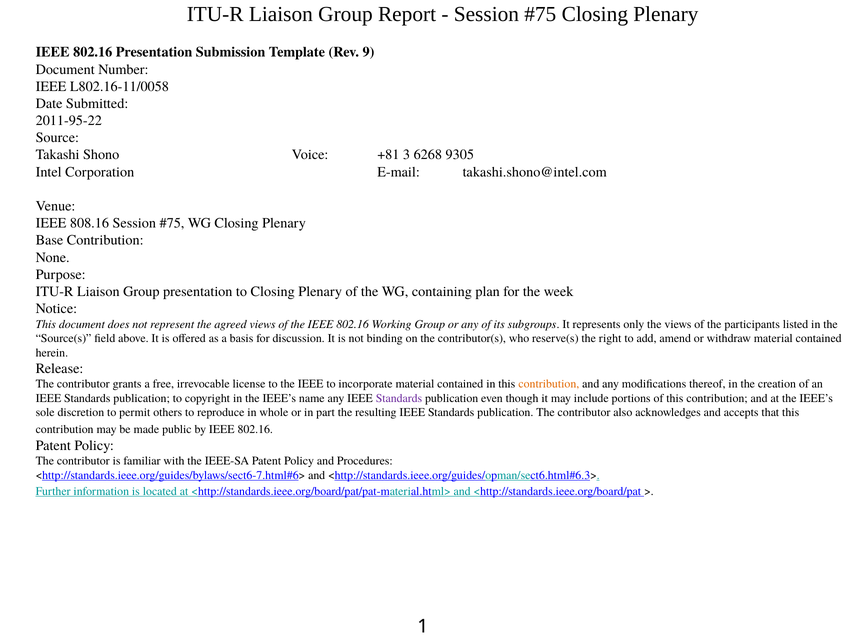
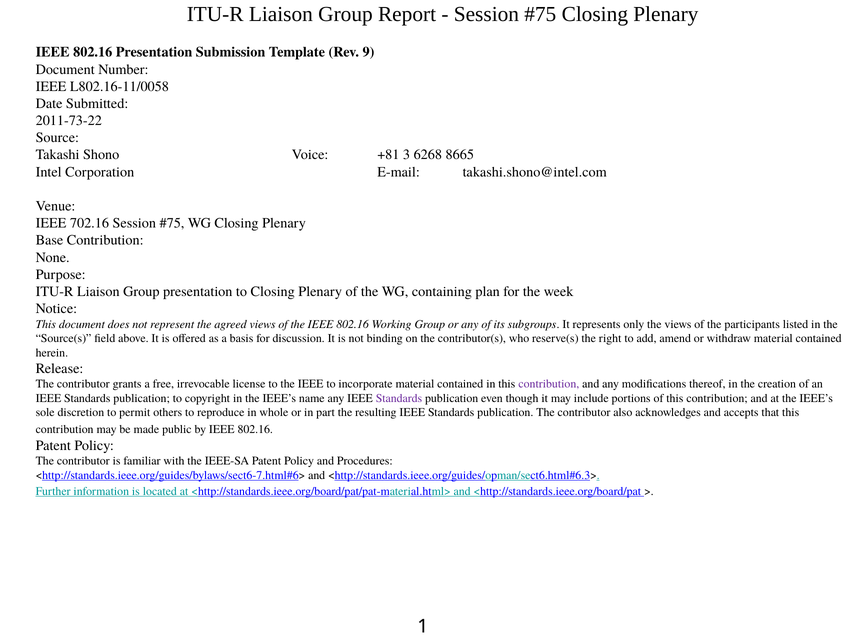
2011-95-22: 2011-95-22 -> 2011-73-22 (69, 121)
9305: 9305 -> 8665 (460, 155)
808.16: 808.16 -> 702.16 (89, 223)
contribution colour: orange -> purple (549, 384)
